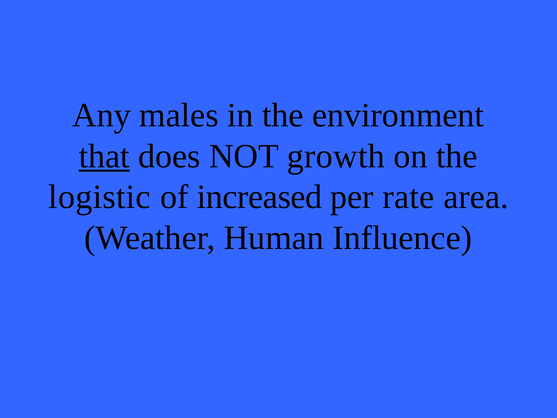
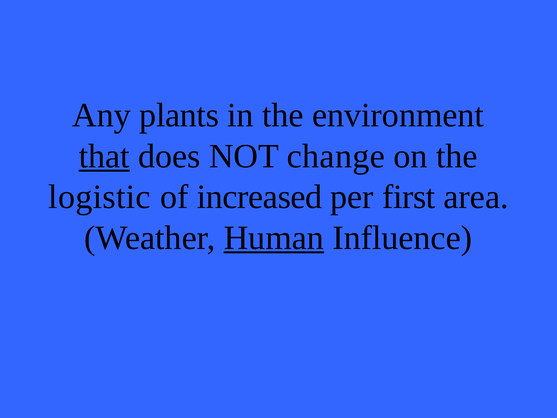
males: males -> plants (179, 115)
growth: growth -> change (336, 156)
rate: rate -> first (409, 197)
Human underline: none -> present (274, 238)
